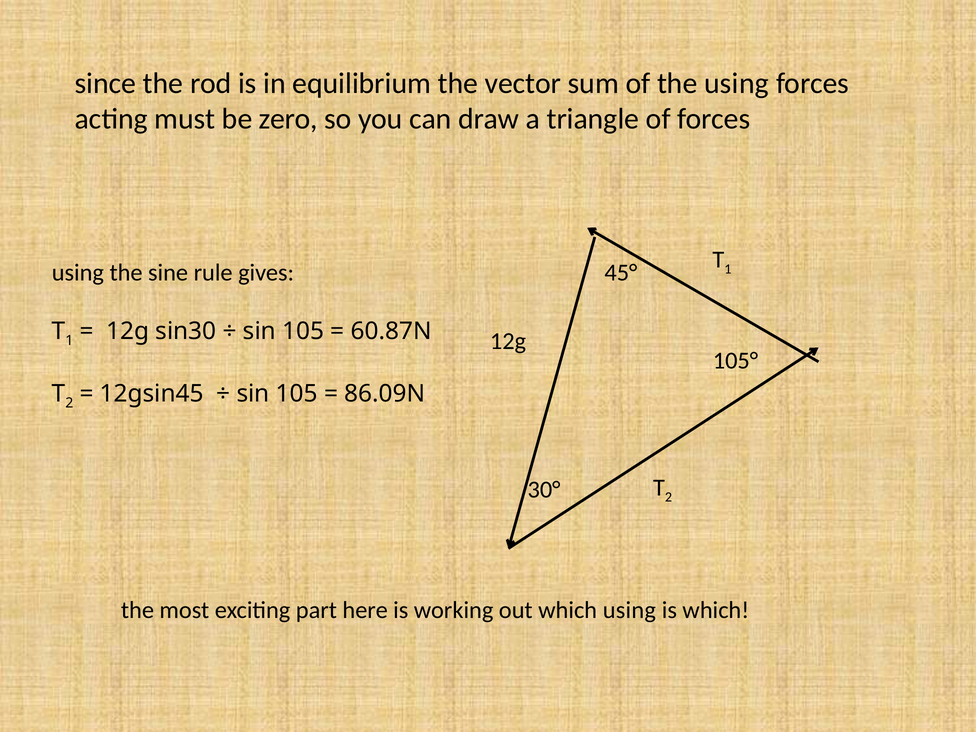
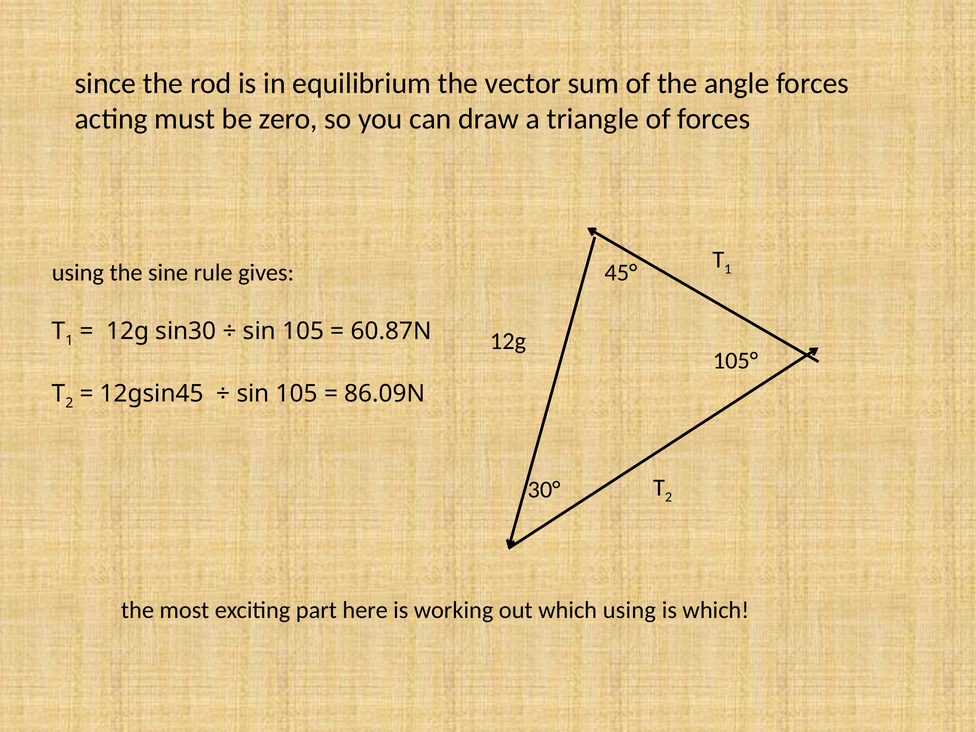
the using: using -> angle (737, 83)
